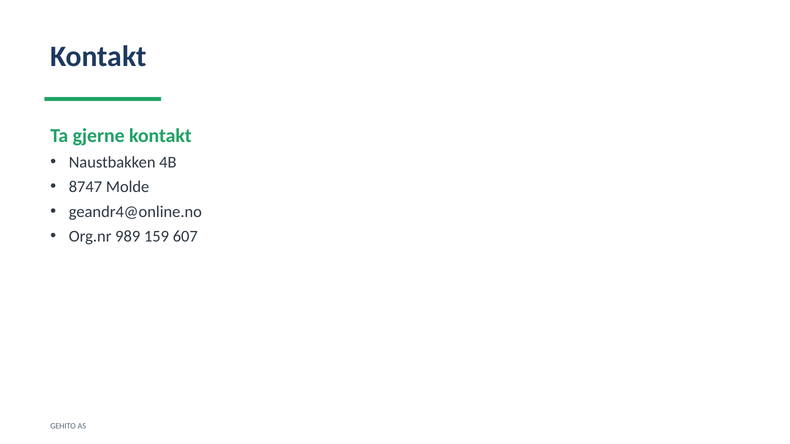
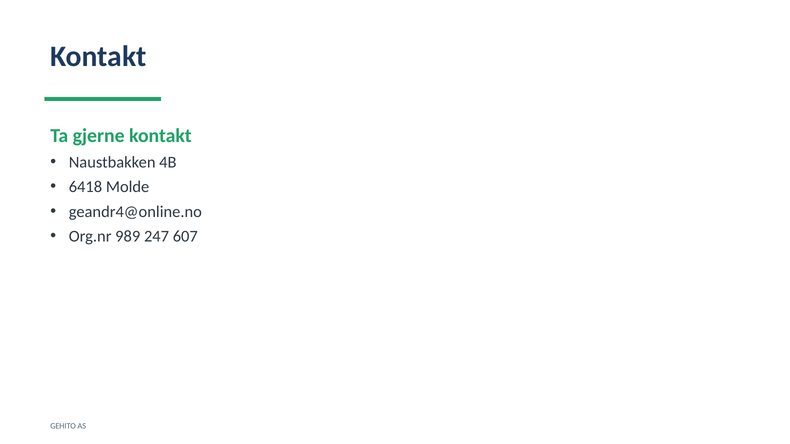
8747: 8747 -> 6418 (85, 187)
159: 159 -> 247 (157, 237)
